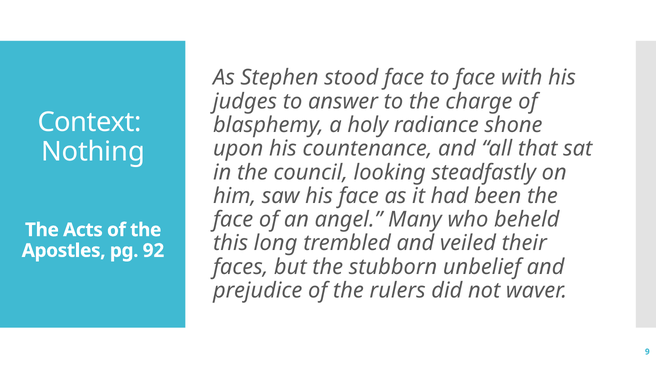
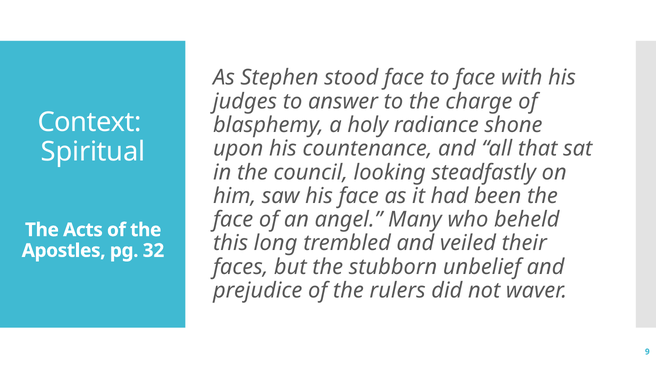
Nothing: Nothing -> Spiritual (93, 152)
92: 92 -> 32 (154, 251)
